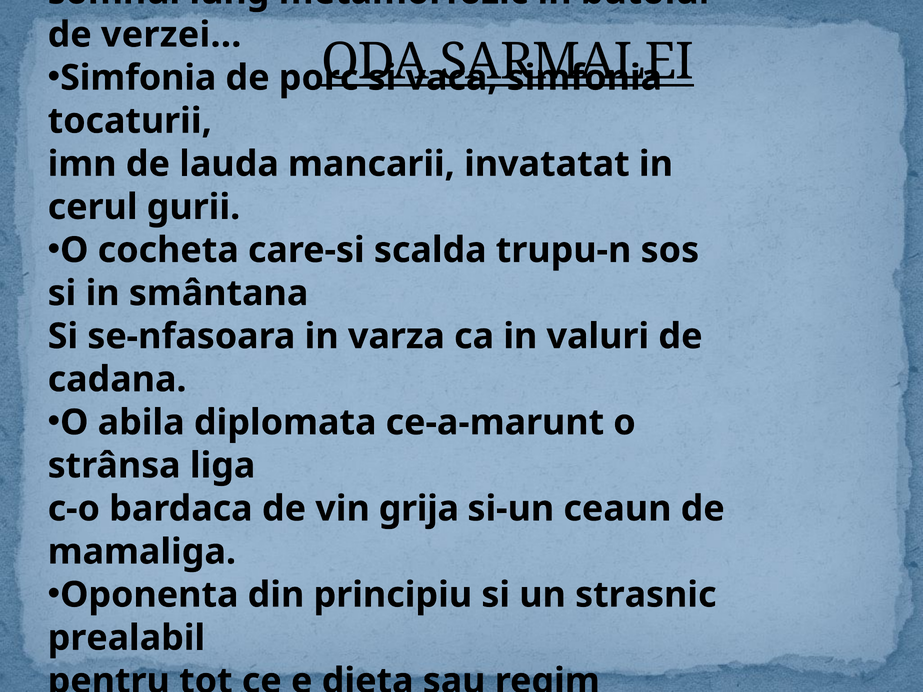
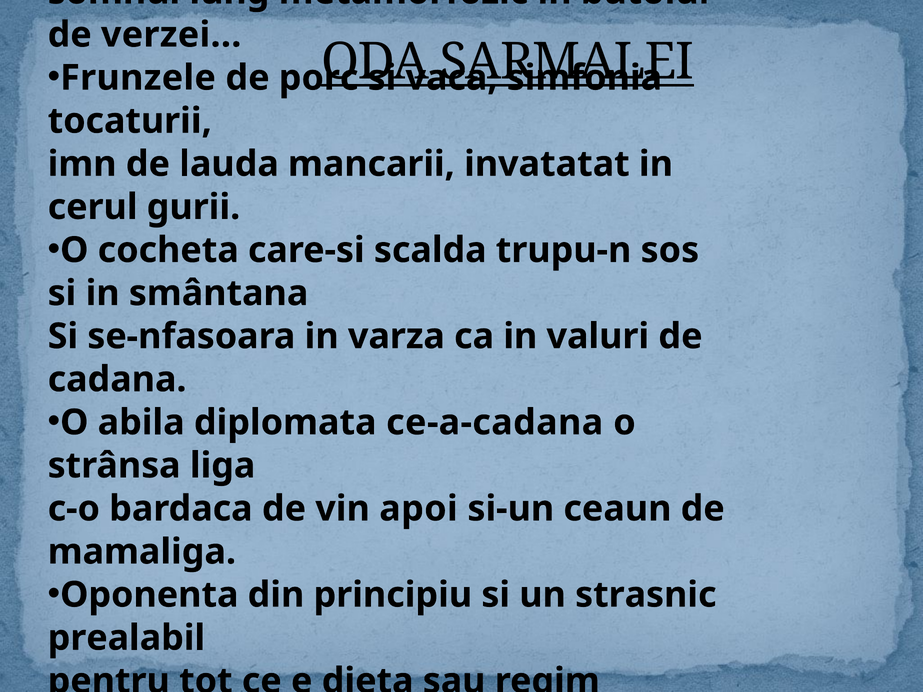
Simfonia: Simfonia -> Frunzele (138, 78)
ce-a-marunt: ce-a-marunt -> ce-a-cadana (495, 423)
grija: grija -> apoi (419, 509)
